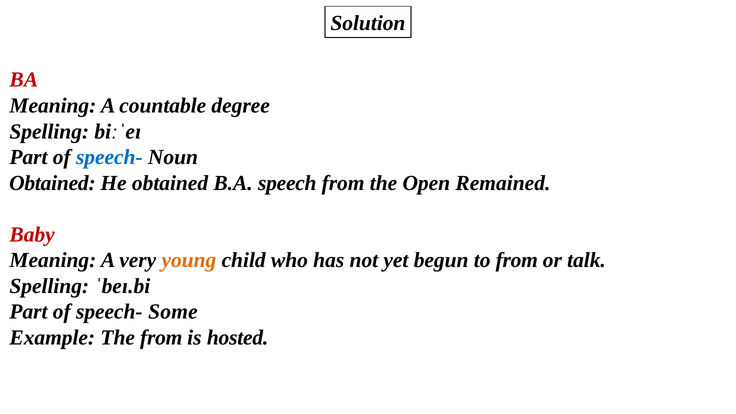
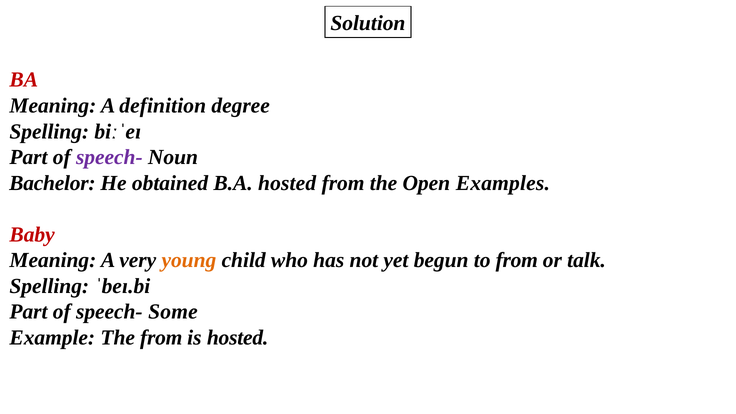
countable: countable -> definition (163, 106)
speech- colour: blue -> purple (109, 157)
Obtained: Obtained -> Bachelor (52, 183)
B.A speech: speech -> hosted (287, 183)
Remained: Remained -> Examples (503, 183)
